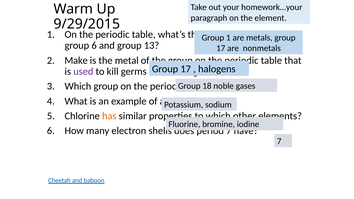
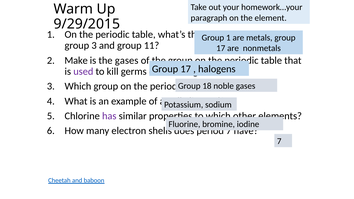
group 6: 6 -> 3 (94, 46)
13: 13 -> 11 (152, 46)
the metal: metal -> gases (127, 60)
has colour: orange -> purple (109, 116)
